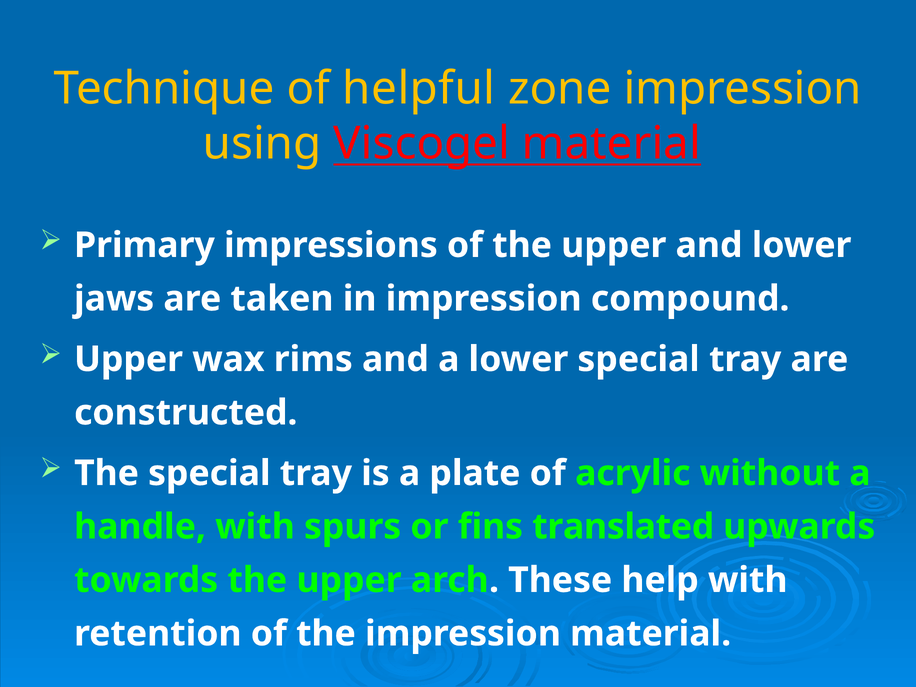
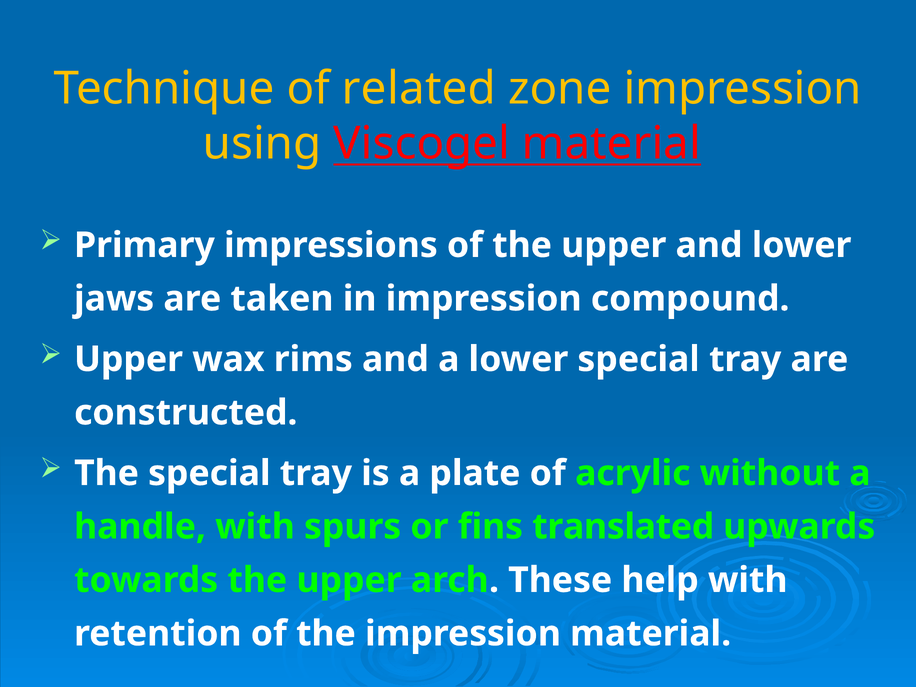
helpful: helpful -> related (419, 89)
